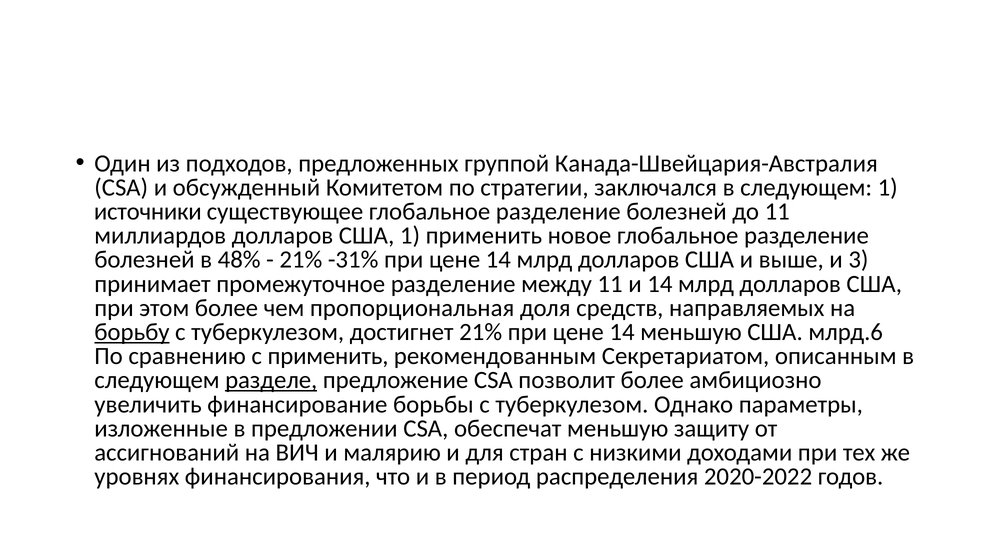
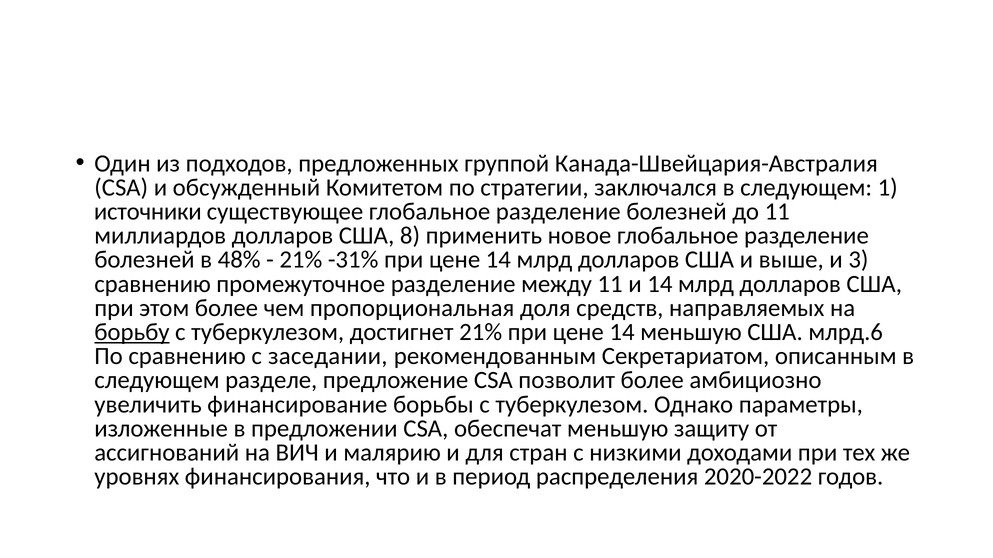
США 1: 1 -> 8 (410, 236)
принимает: принимает -> сравнению (153, 284)
с применить: применить -> заседании (328, 357)
разделе underline: present -> none (271, 381)
